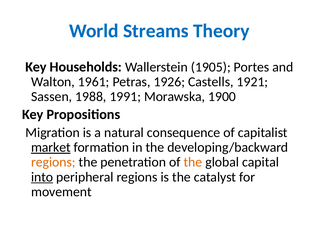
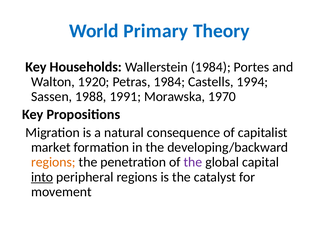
Streams: Streams -> Primary (156, 31)
Wallerstein 1905: 1905 -> 1984 (211, 67)
1961: 1961 -> 1920 (94, 82)
Petras 1926: 1926 -> 1984 (169, 82)
1921: 1921 -> 1994 (252, 82)
1900: 1900 -> 1970 (222, 97)
market underline: present -> none (51, 148)
the colour: orange -> purple (193, 162)
